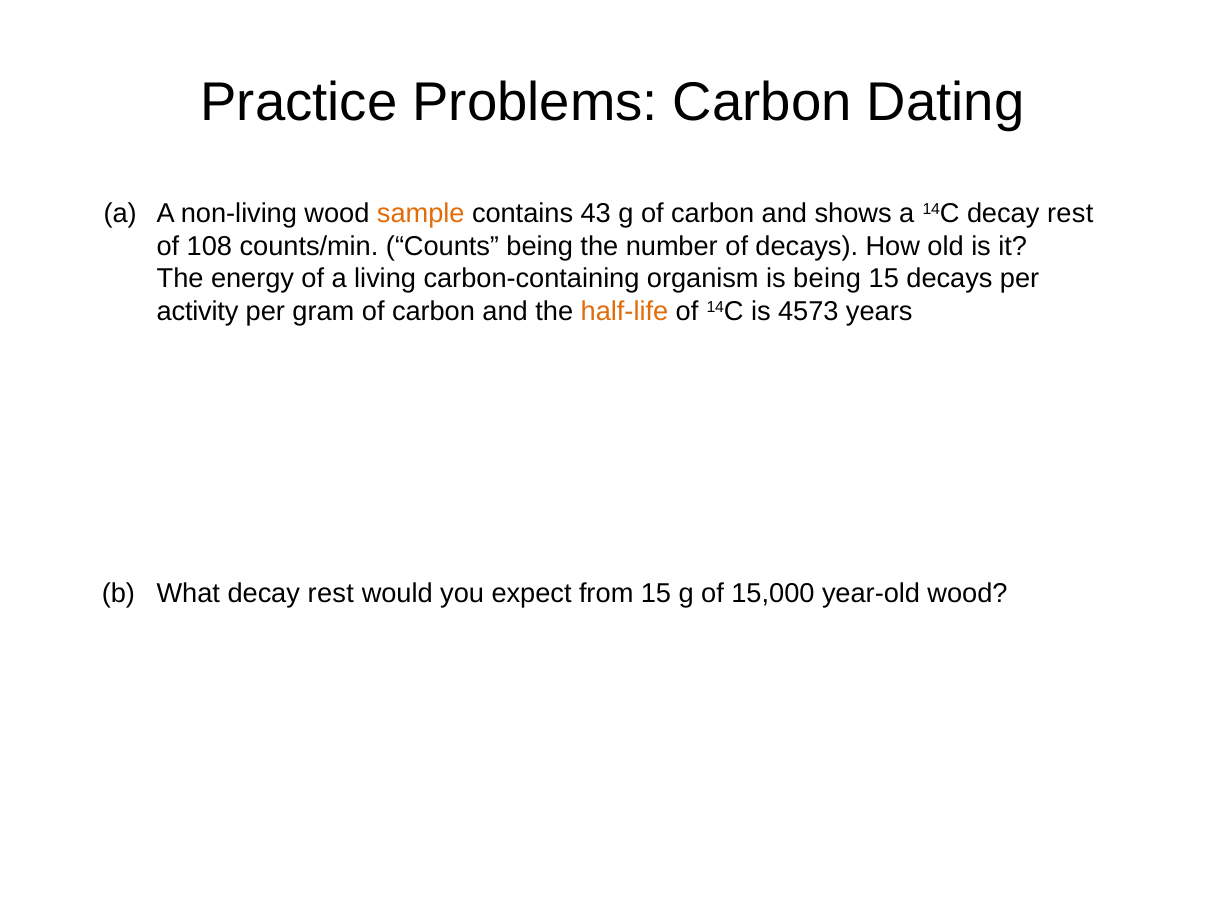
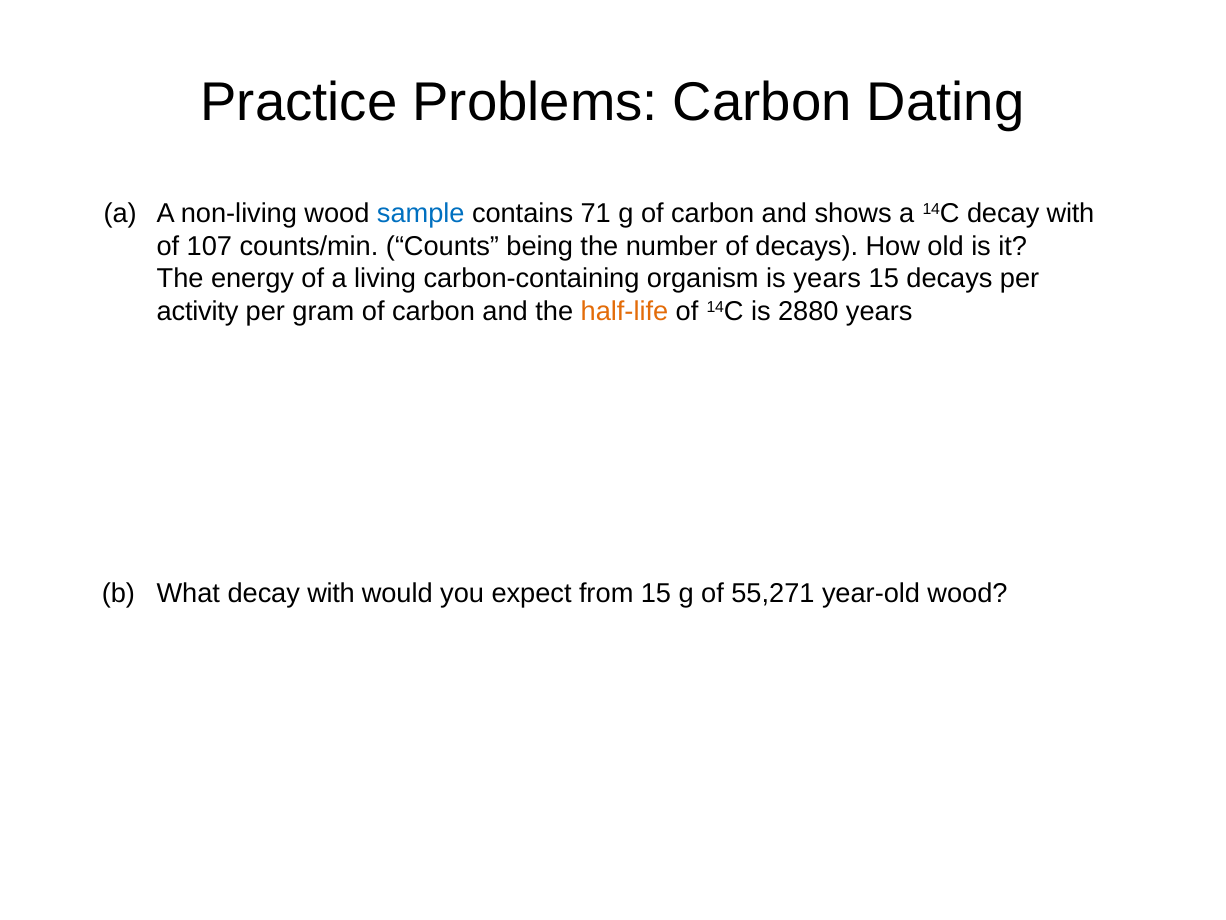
sample colour: orange -> blue (421, 213)
43: 43 -> 71 (596, 213)
14C decay rest: rest -> with (1070, 213)
108: 108 -> 107 (209, 246)
is being: being -> years (827, 279)
4573: 4573 -> 2880 (808, 311)
What decay rest: rest -> with (331, 594)
15,000: 15,000 -> 55,271 (773, 594)
